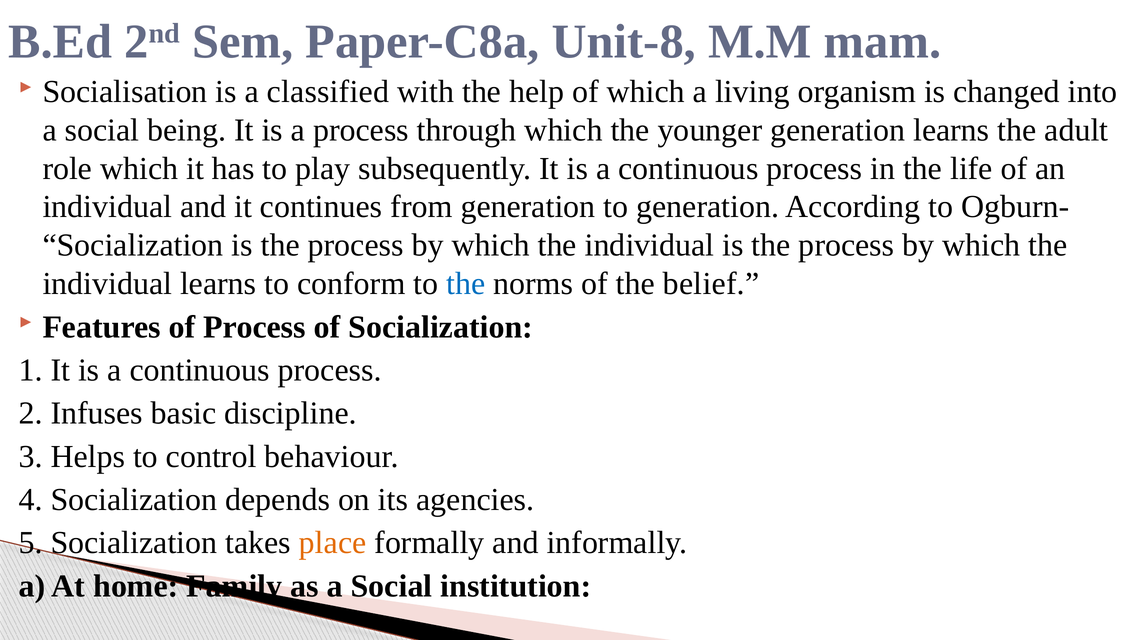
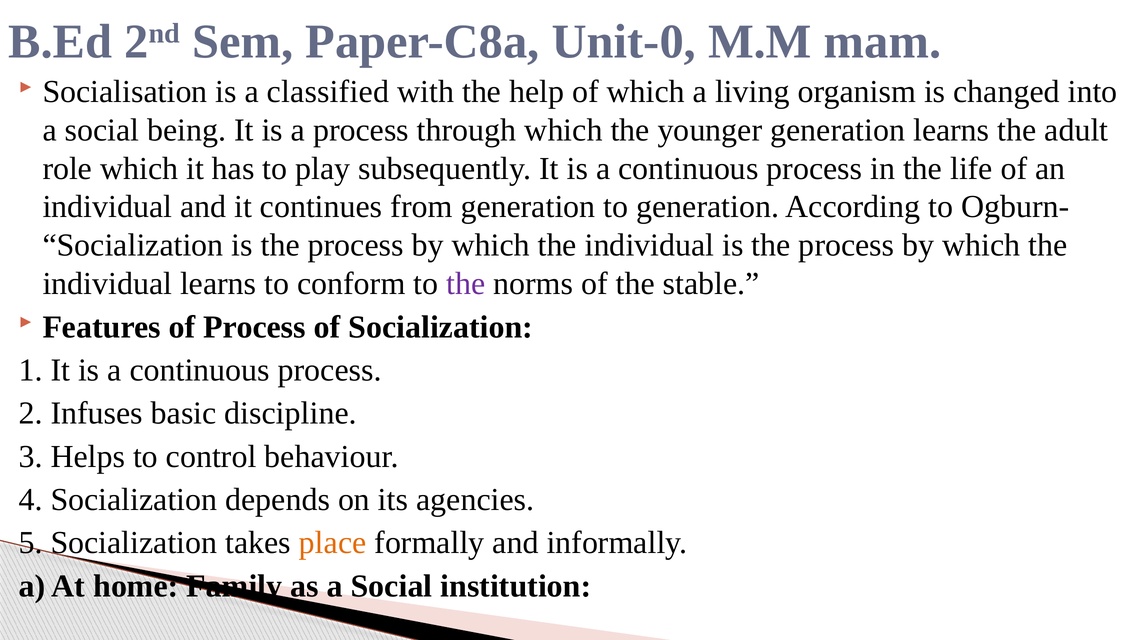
Unit-8: Unit-8 -> Unit-0 (624, 41)
the colour: blue -> purple (466, 284)
belief: belief -> stable (711, 284)
